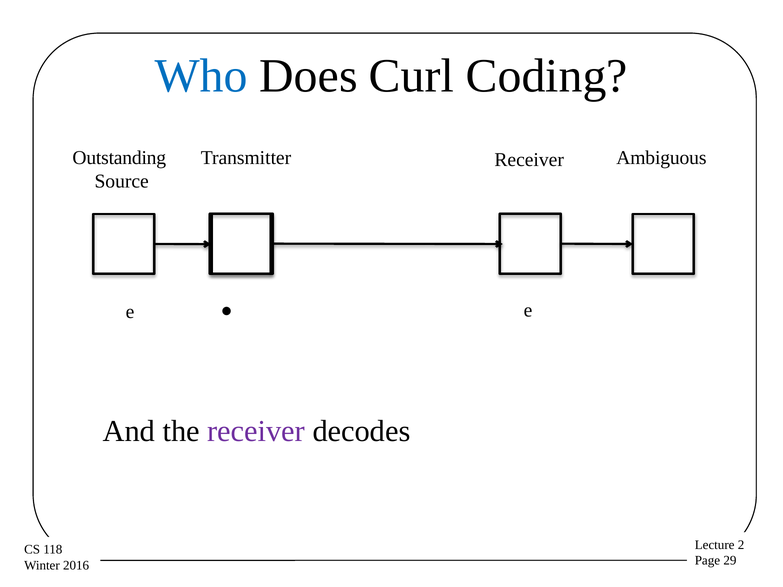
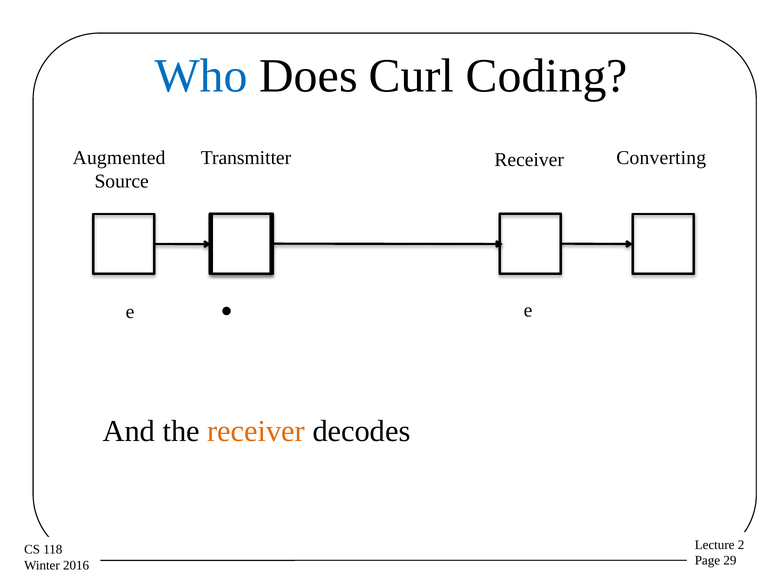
Outstanding: Outstanding -> Augmented (119, 158)
Ambiguous: Ambiguous -> Converting (661, 158)
receiver colour: purple -> orange (256, 431)
